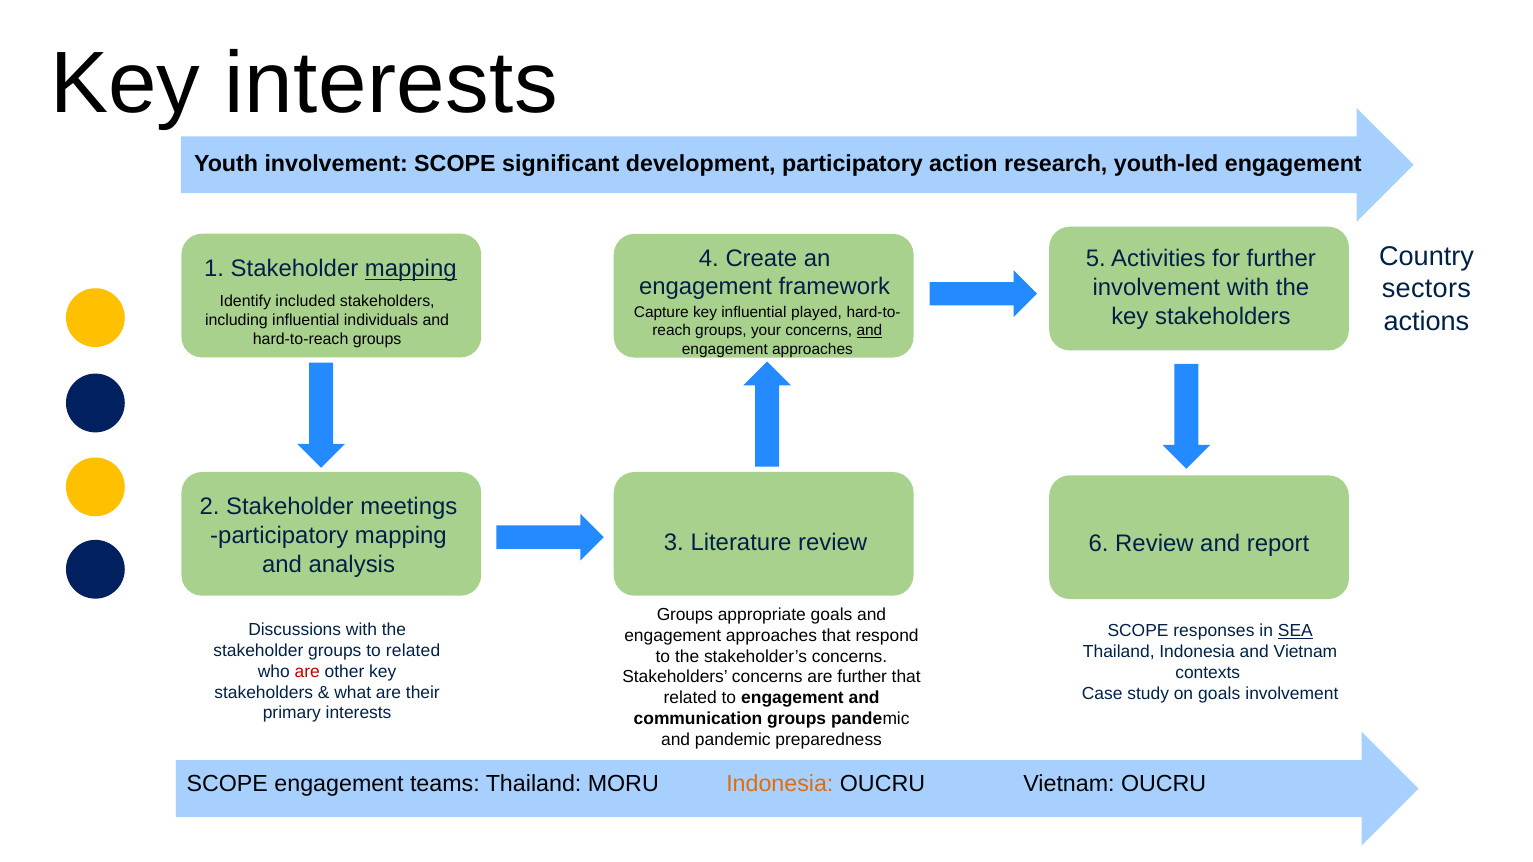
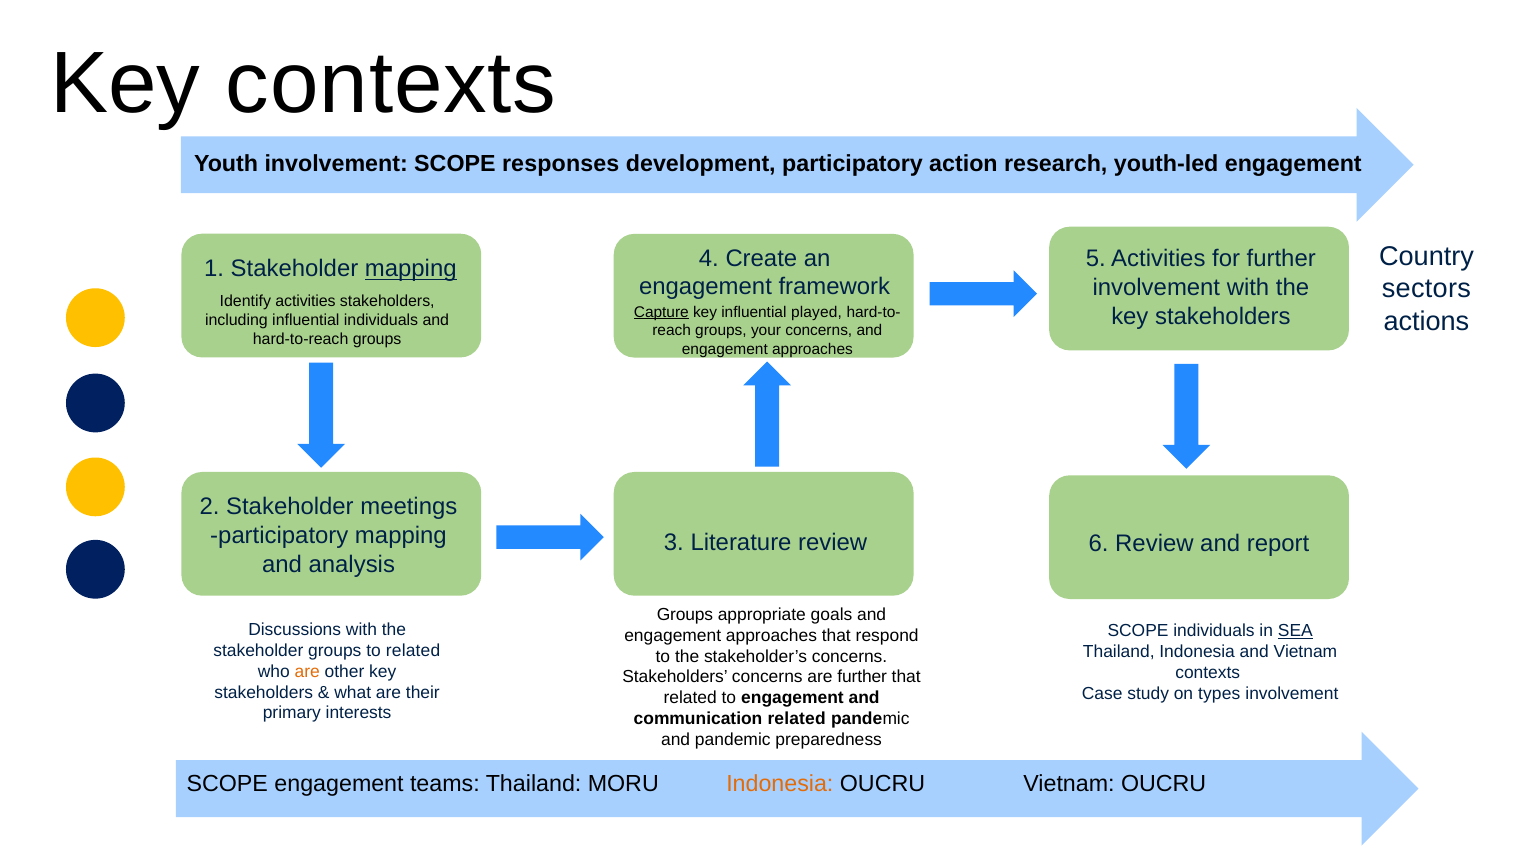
Key interests: interests -> contexts (391, 84)
significant: significant -> responses (561, 164)
Identify included: included -> activities (306, 302)
Capture underline: none -> present (661, 312)
and underline: present -> none (869, 331)
SCOPE responses: responses -> individuals (1214, 631)
are colour: red -> orange (307, 672)
on goals: goals -> types (1219, 694)
communication groups: groups -> related (797, 719)
